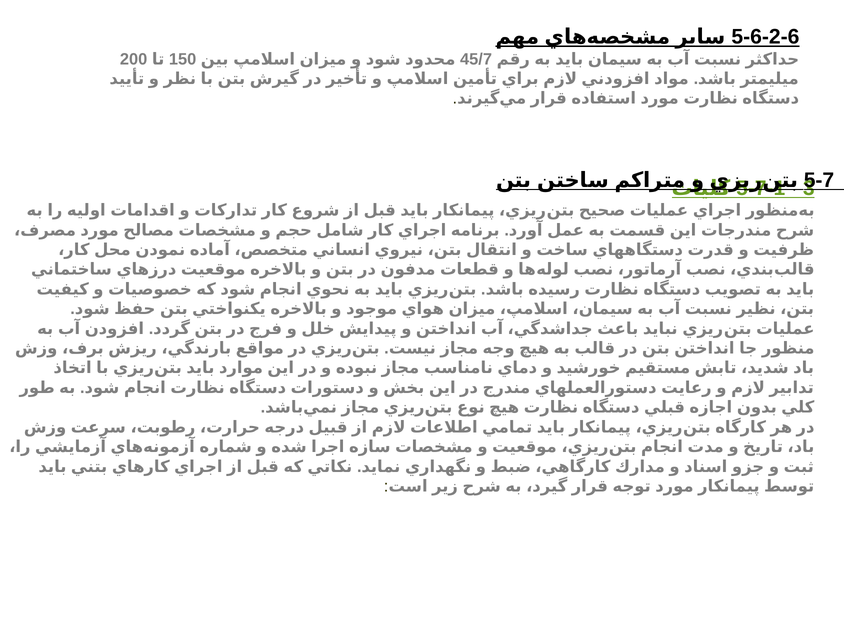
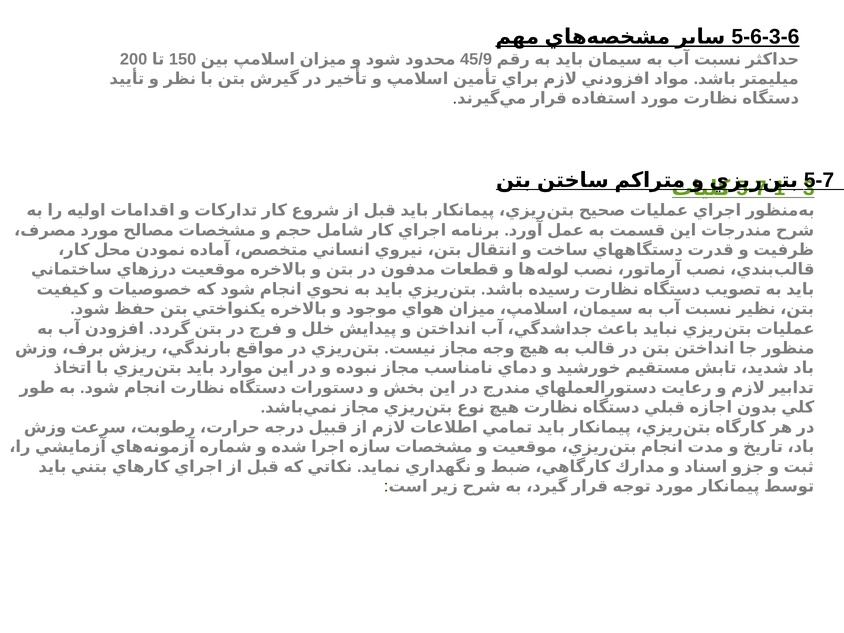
5-6-2-6: 5-6-2-6 -> 5-6-3-6 (765, 37)
45/7: 45/7 -> 45/9 (476, 59)
